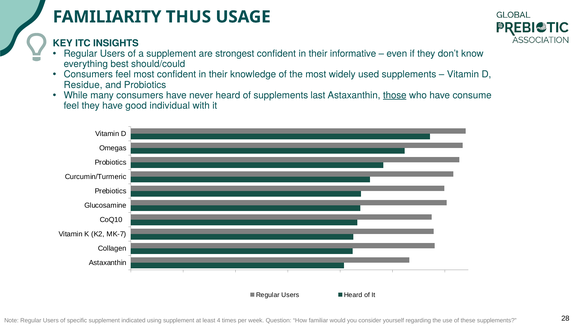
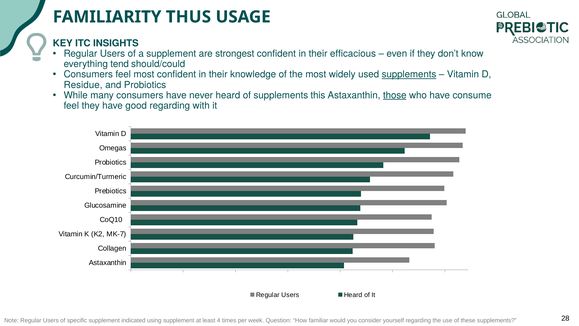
informative: informative -> efficacious (353, 54)
best: best -> tend (120, 64)
supplements underline: none -> present (409, 74)
last: last -> this (318, 95)
good individual: individual -> regarding (170, 106)
